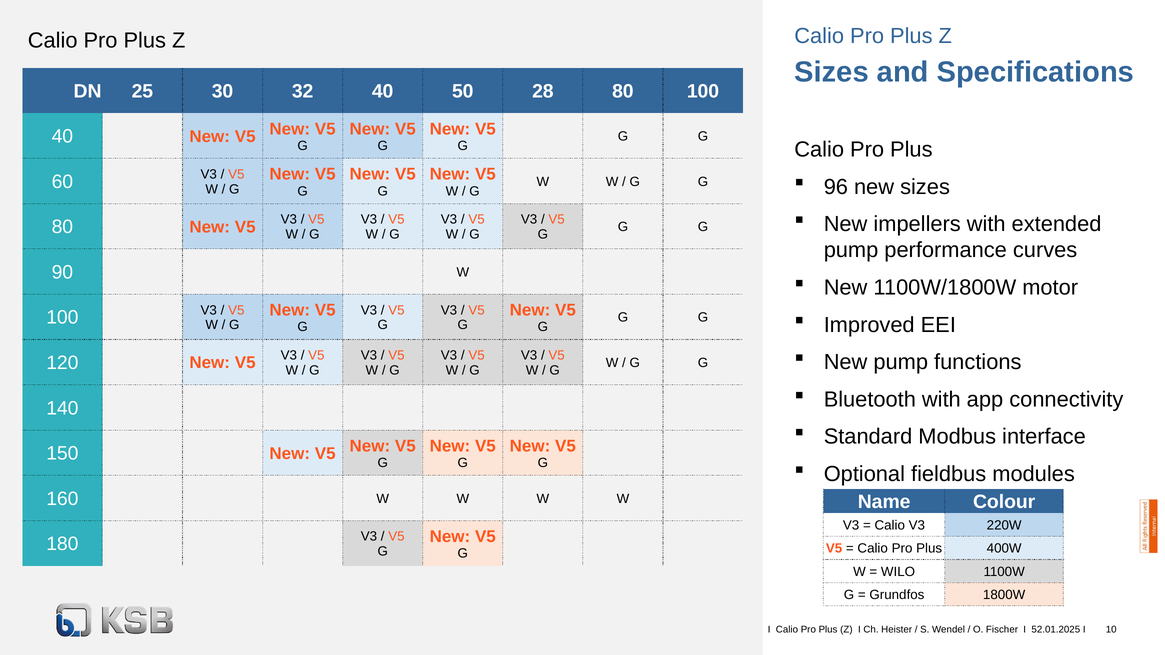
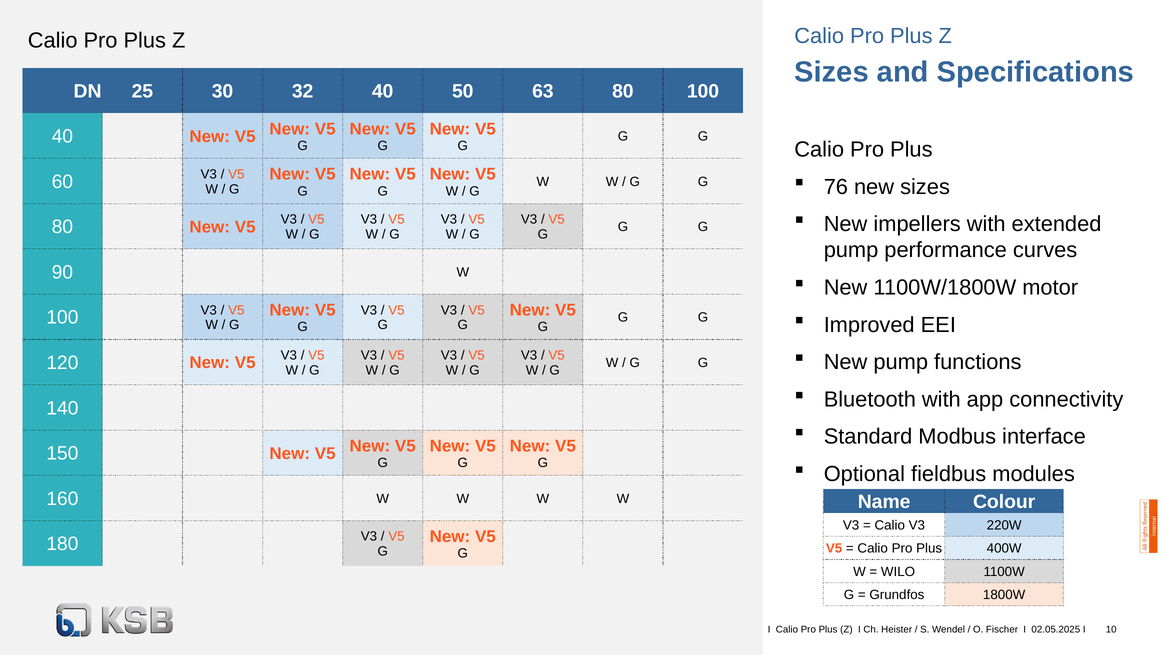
28: 28 -> 63 (543, 91)
96: 96 -> 76 (836, 187)
52.01.2025: 52.01.2025 -> 02.05.2025 (1056, 630)
